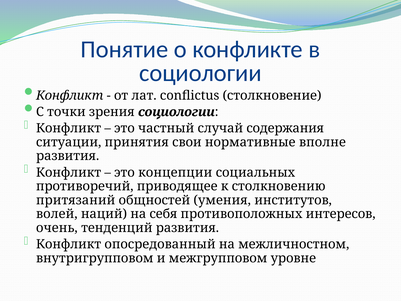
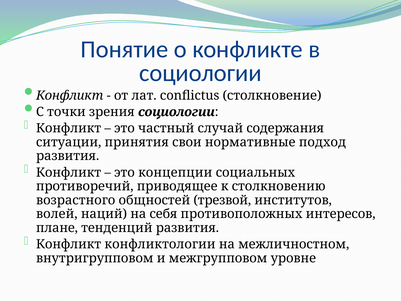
вполне: вполне -> подход (322, 142)
притязаний: притязаний -> возрастного (76, 200)
умения: умения -> трезвой (222, 200)
очень: очень -> плане (57, 228)
опосредованный: опосредованный -> конфликтологии (160, 244)
